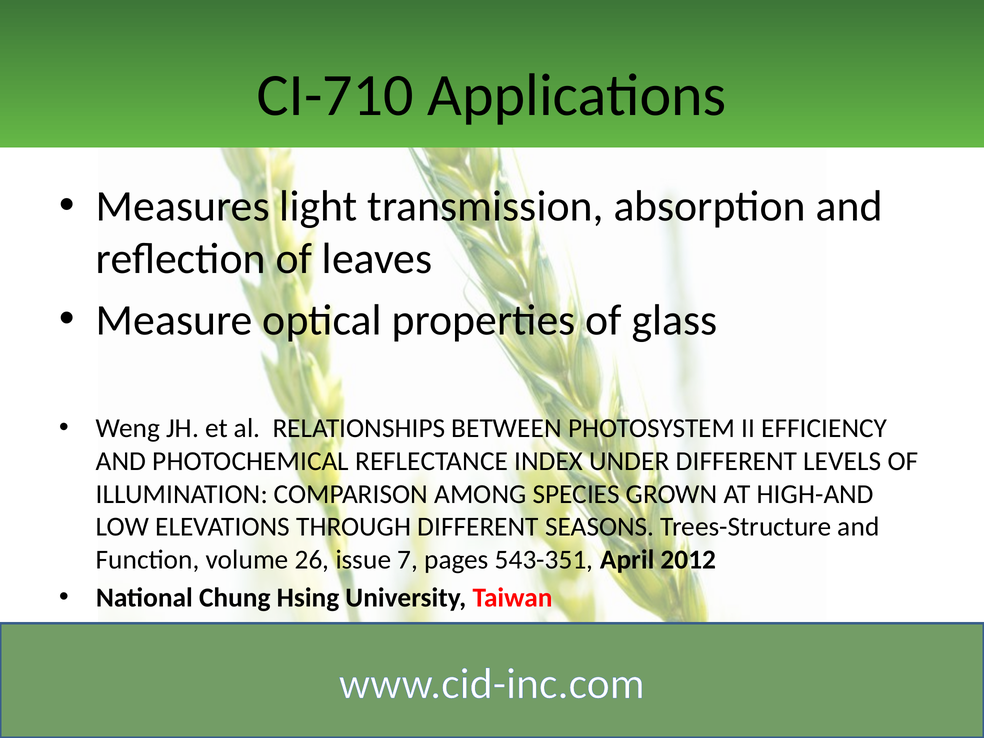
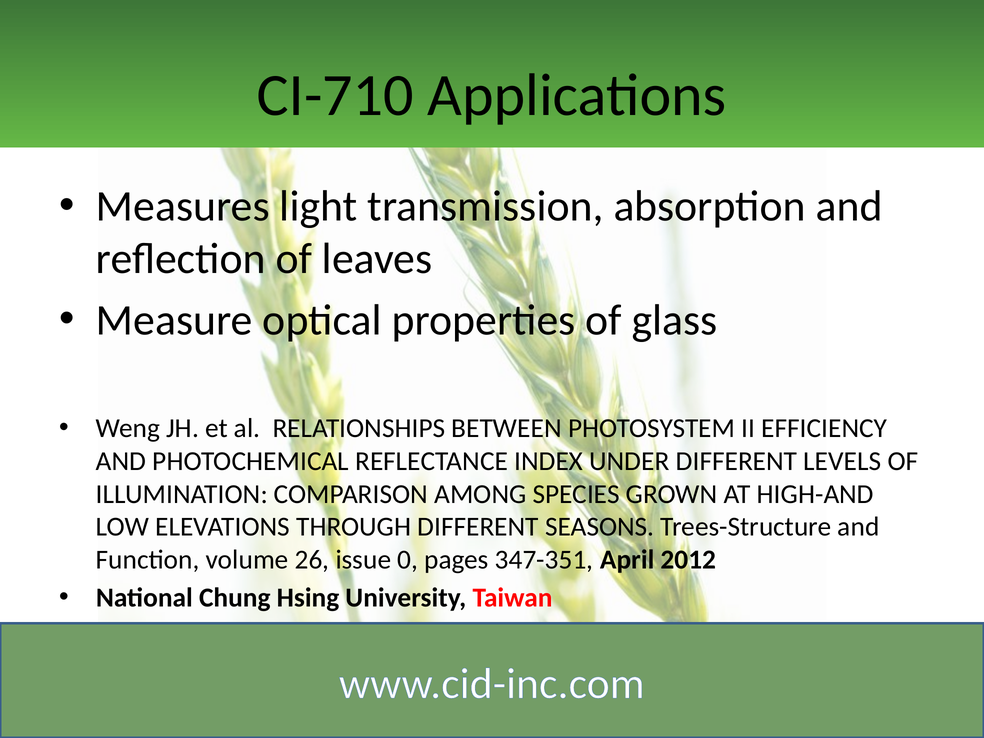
7: 7 -> 0 (408, 560)
543-351: 543-351 -> 347-351 (544, 560)
